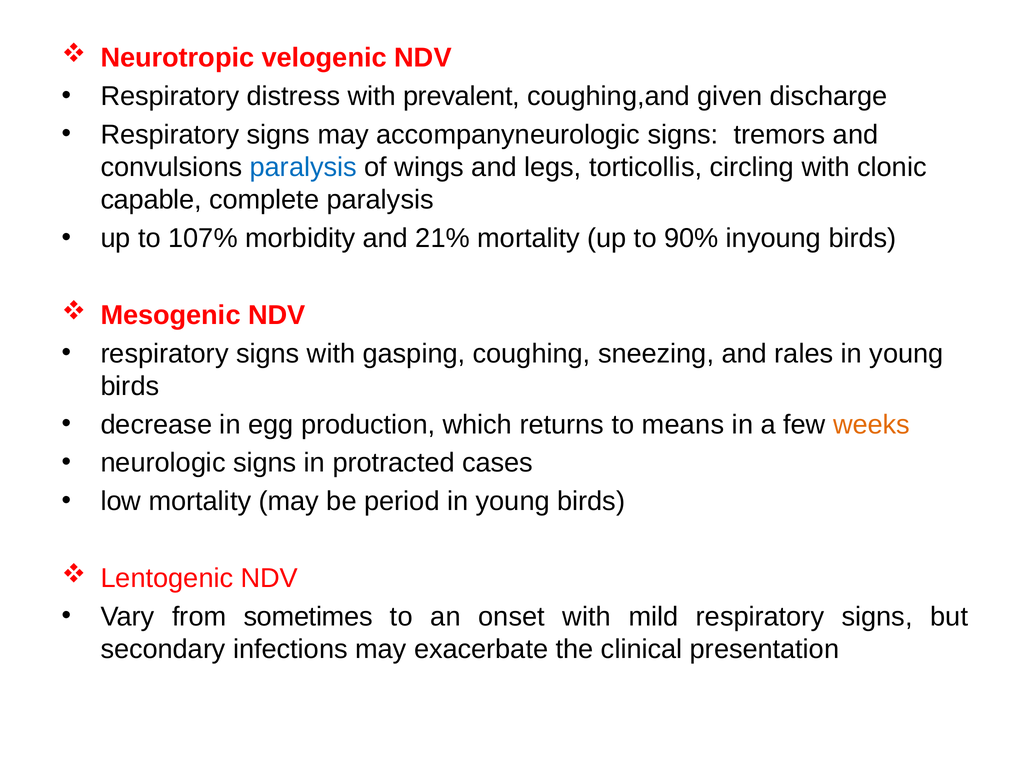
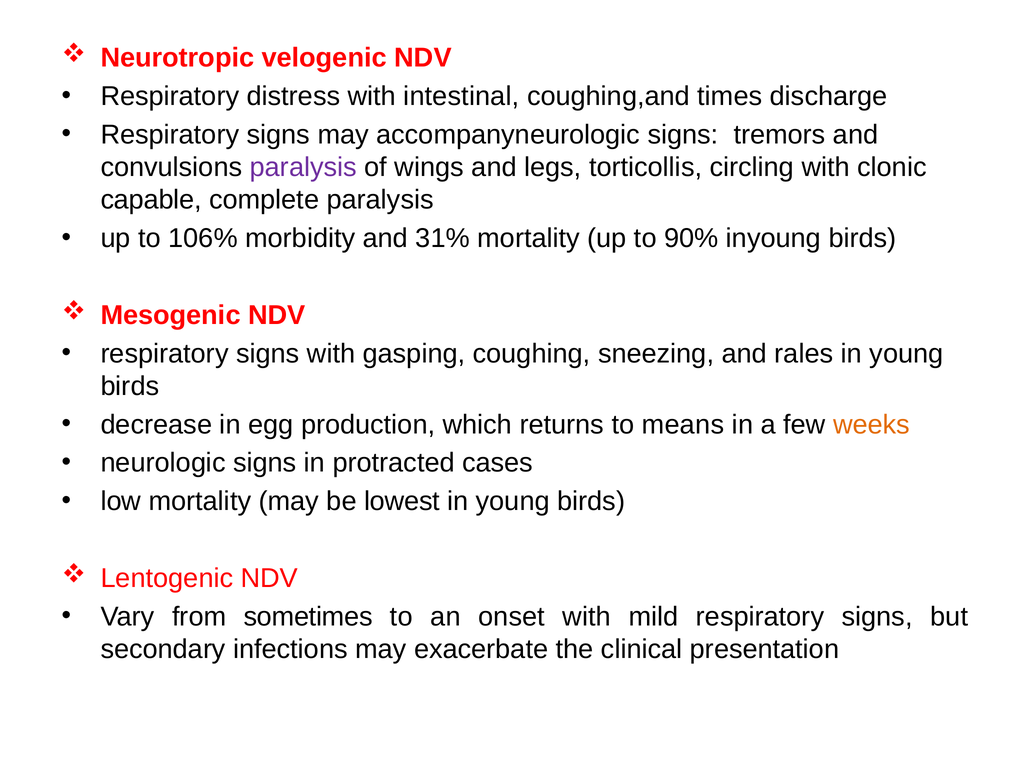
prevalent: prevalent -> intestinal (461, 96)
given: given -> times (730, 96)
paralysis colour: blue -> purple (303, 167)
107%: 107% -> 106% (203, 238)
21%: 21% -> 31% (443, 238)
period: period -> lowest (402, 501)
